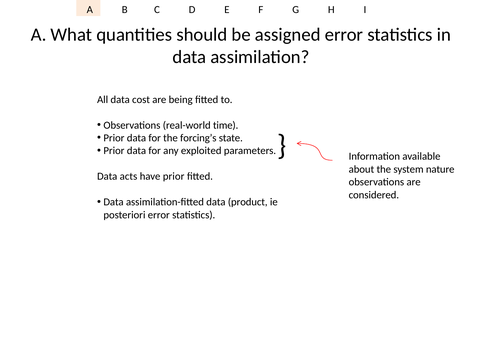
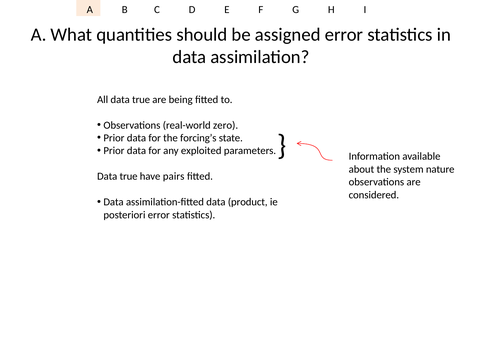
All data cost: cost -> true (141, 100)
time: time -> zero (226, 125)
acts: acts -> true (129, 177)
have prior: prior -> pairs (174, 177)
